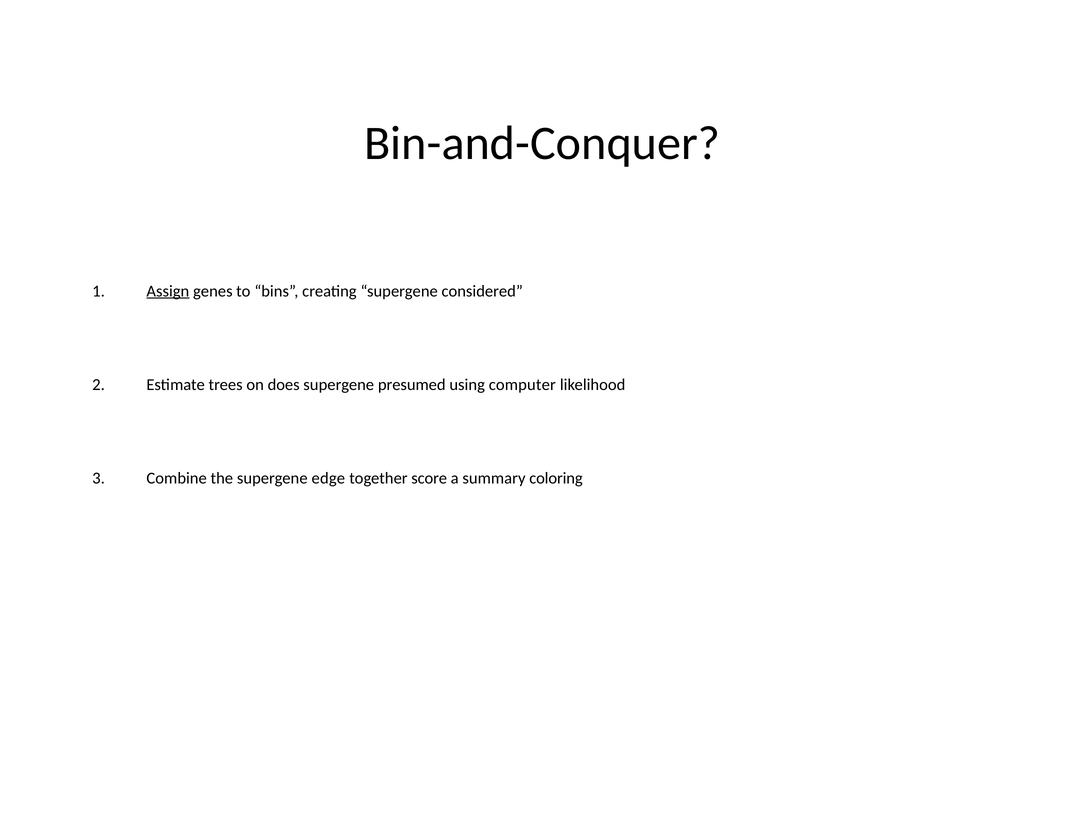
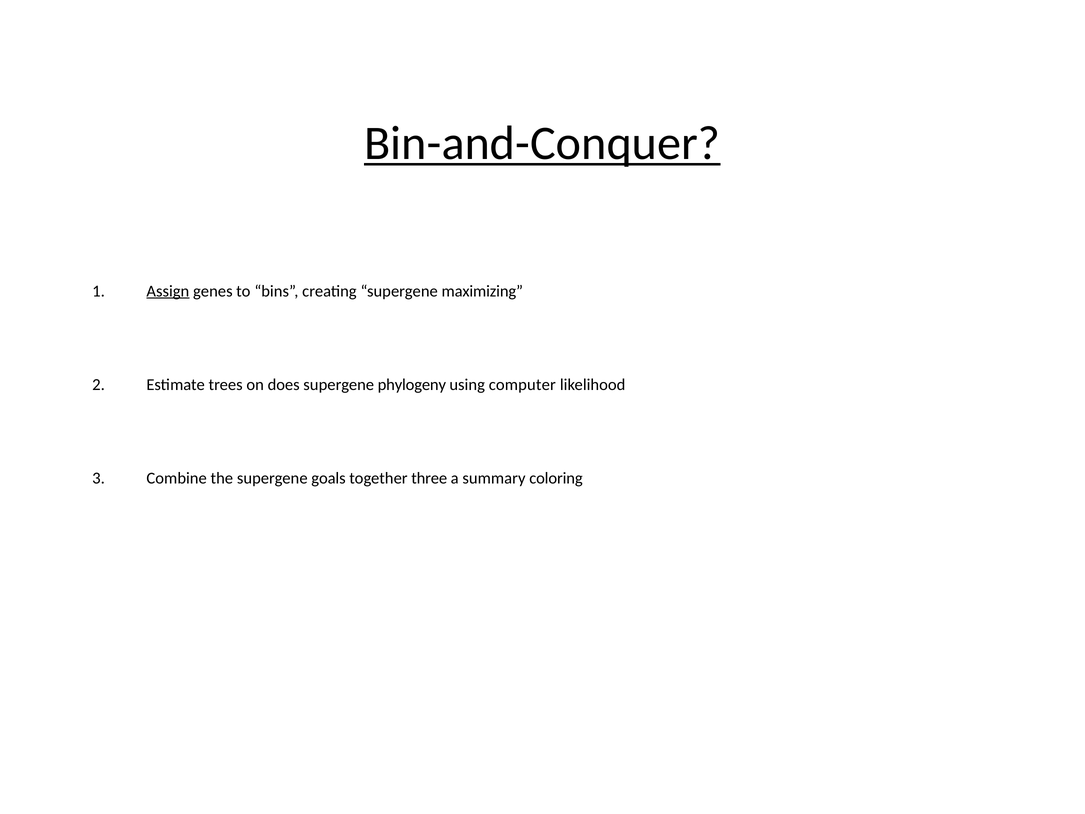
Bin-and-Conquer underline: none -> present (542, 143)
considered: considered -> maximizing (482, 291)
presumed: presumed -> phylogeny (412, 385)
edge: edge -> goals (328, 478)
score: score -> three (429, 478)
